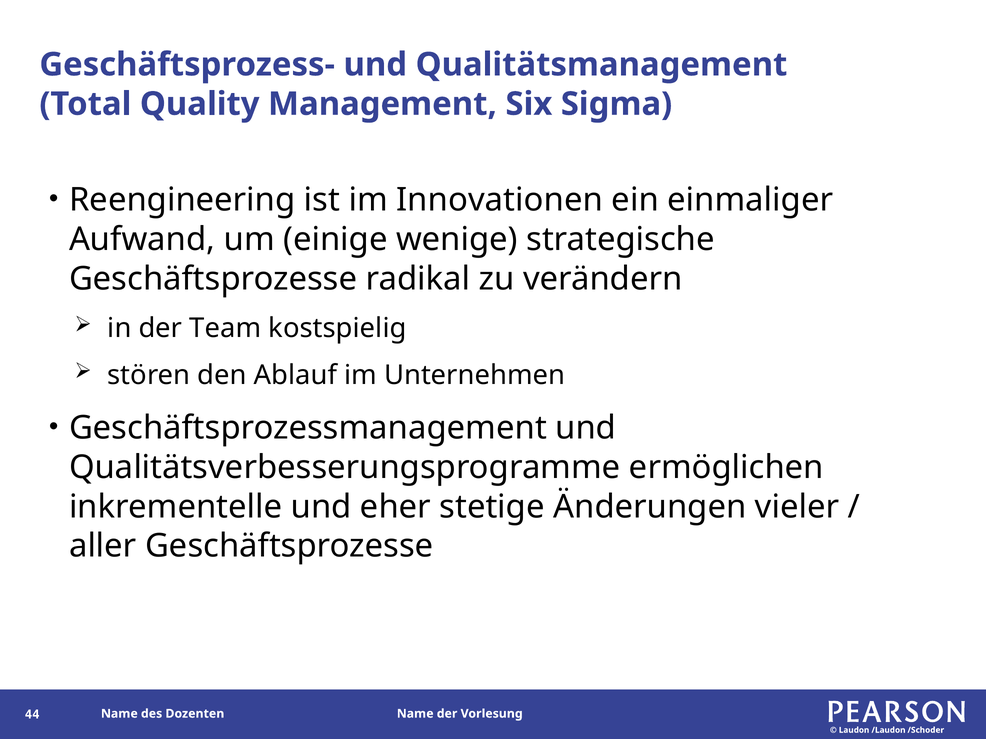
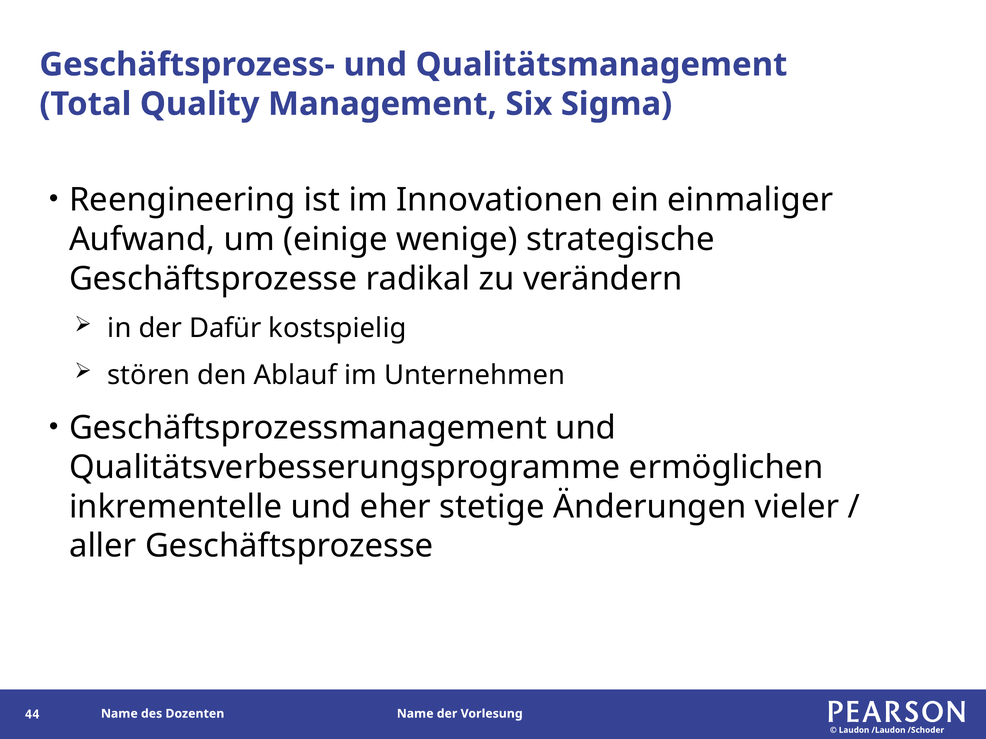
Team: Team -> Dafür (225, 329)
